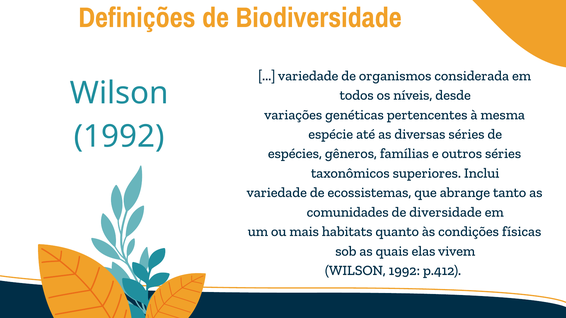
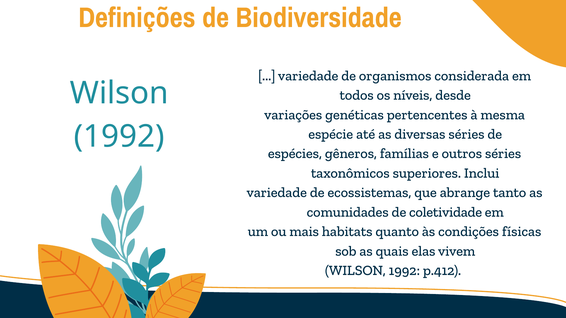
diversidade: diversidade -> coletividade (446, 212)
